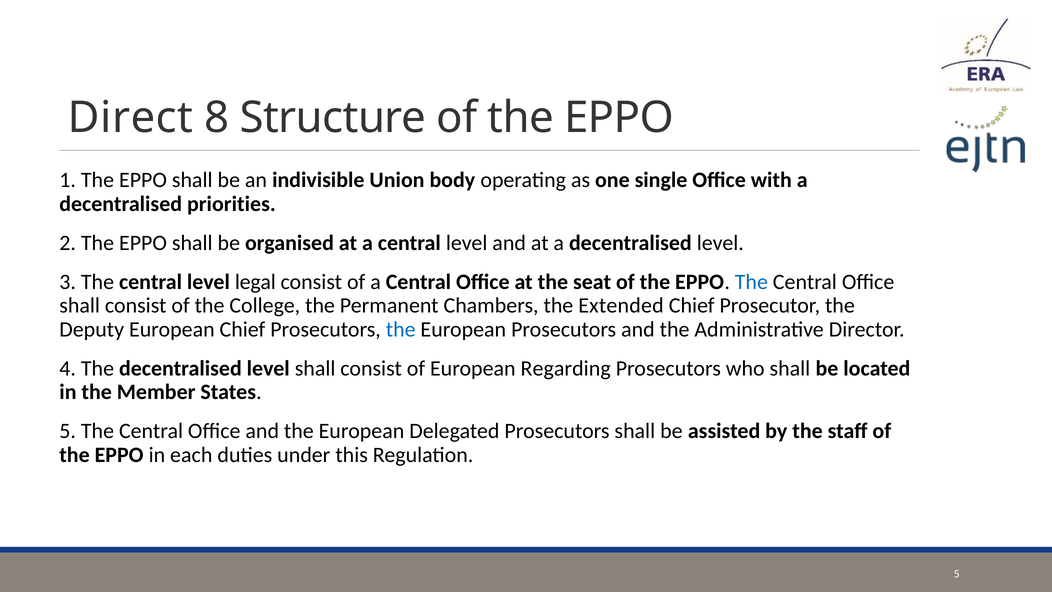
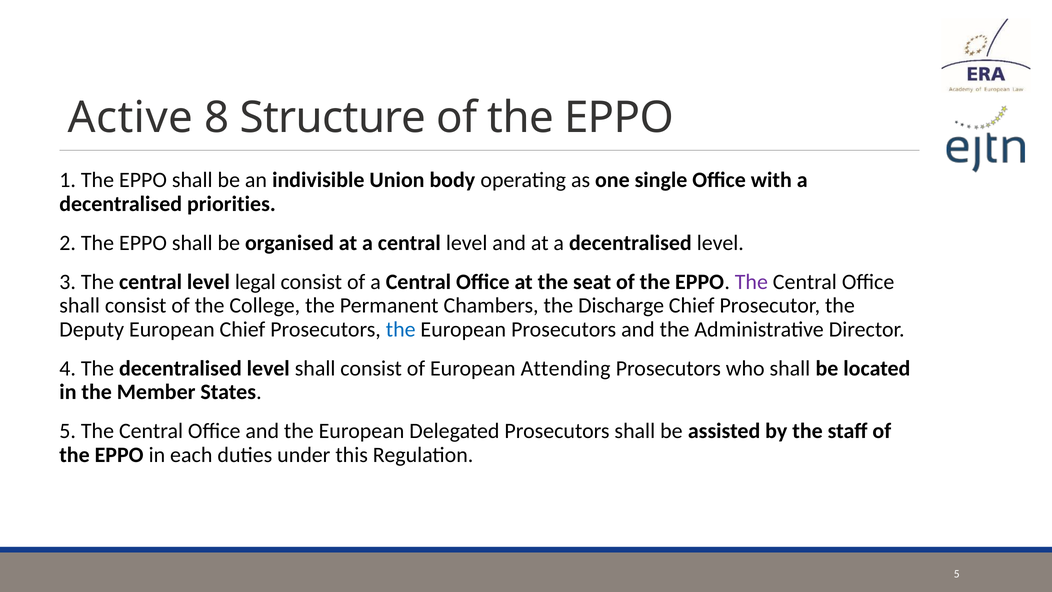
Direct: Direct -> Active (130, 118)
The colour: blue -> purple (751, 282)
Extended: Extended -> Discharge (621, 306)
Regarding: Regarding -> Attending (566, 368)
